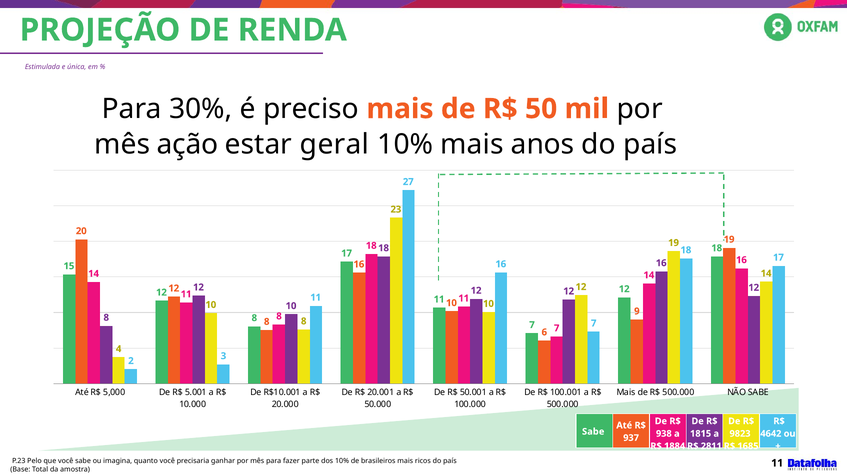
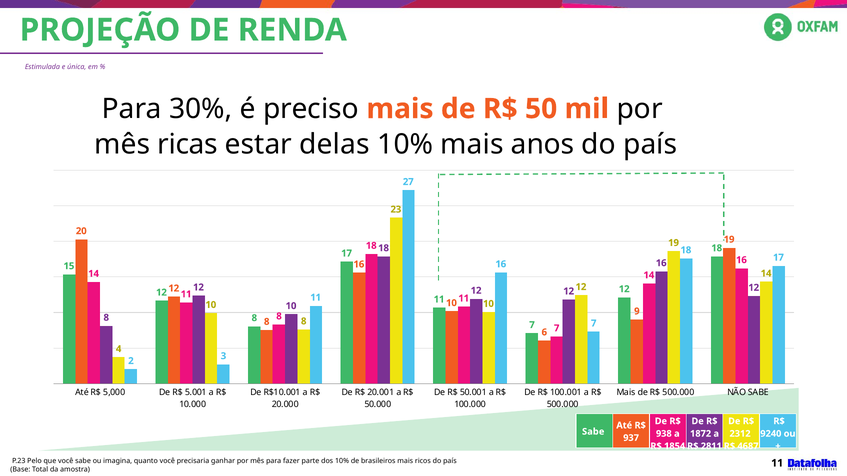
ação: ação -> ricas (188, 145)
geral: geral -> delas (335, 145)
1815: 1815 -> 1872 (701, 434)
9823: 9823 -> 2312 (740, 434)
4642: 4642 -> 9240 (771, 434)
1884: 1884 -> 1854 (675, 447)
1685: 1685 -> 4687 (748, 447)
